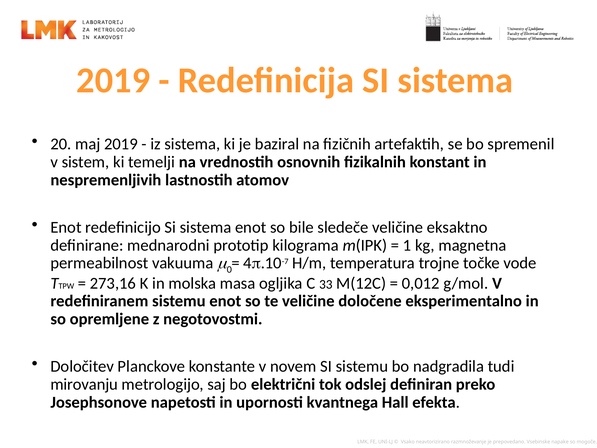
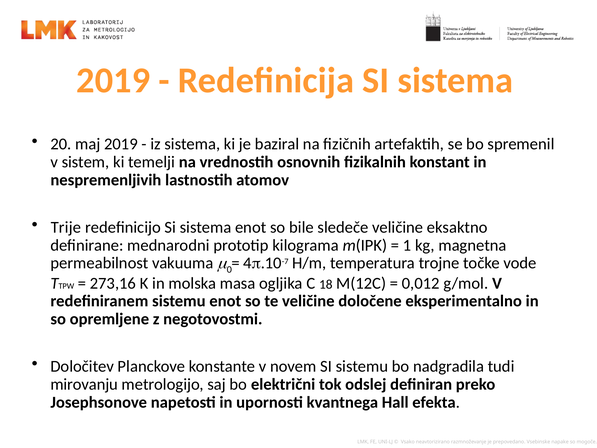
Enot: Enot -> Trije (66, 227)
33: 33 -> 18 (326, 284)
